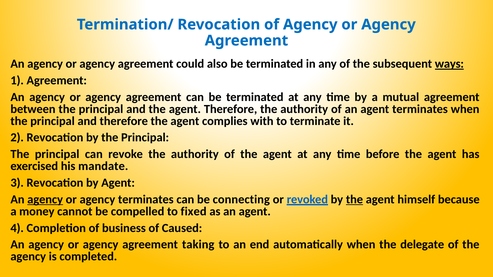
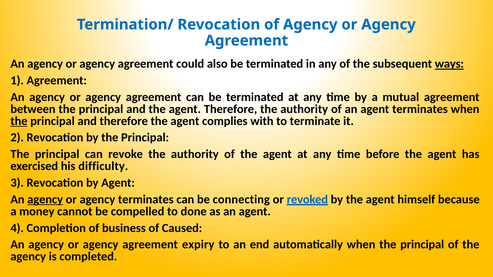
the underline: none -> present (19, 121)
mandate: mandate -> difficulty (103, 166)
the underline: present -> none (354, 200)
fixed: fixed -> done (194, 212)
taking: taking -> expiry (198, 245)
automatically when the delegate: delegate -> principal (422, 245)
